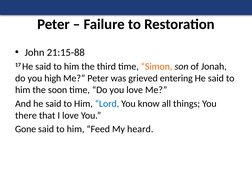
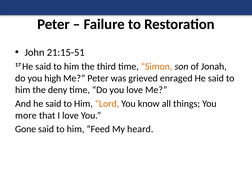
21:15-88: 21:15-88 -> 21:15-51 (66, 52)
entering: entering -> enraged (176, 78)
soon: soon -> deny (58, 90)
Lord colour: blue -> orange (107, 104)
there: there -> more (26, 115)
